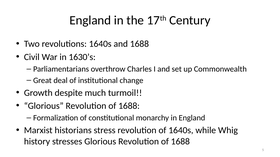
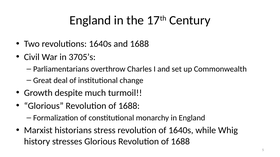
1630’s: 1630’s -> 3705’s (82, 57)
